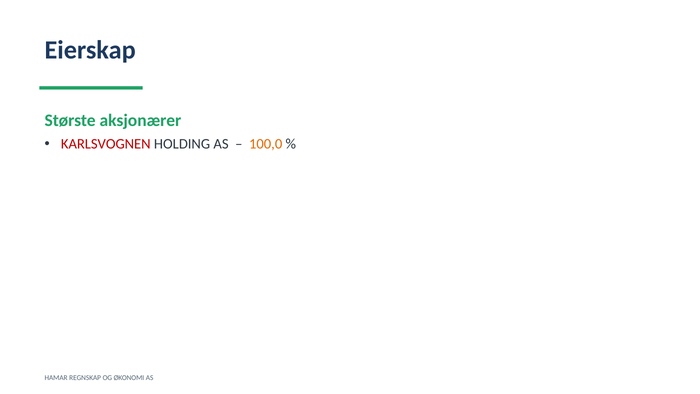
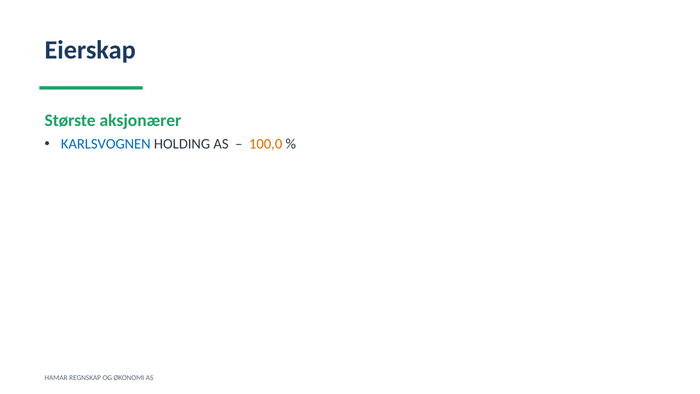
KARLSVOGNEN colour: red -> blue (106, 144)
